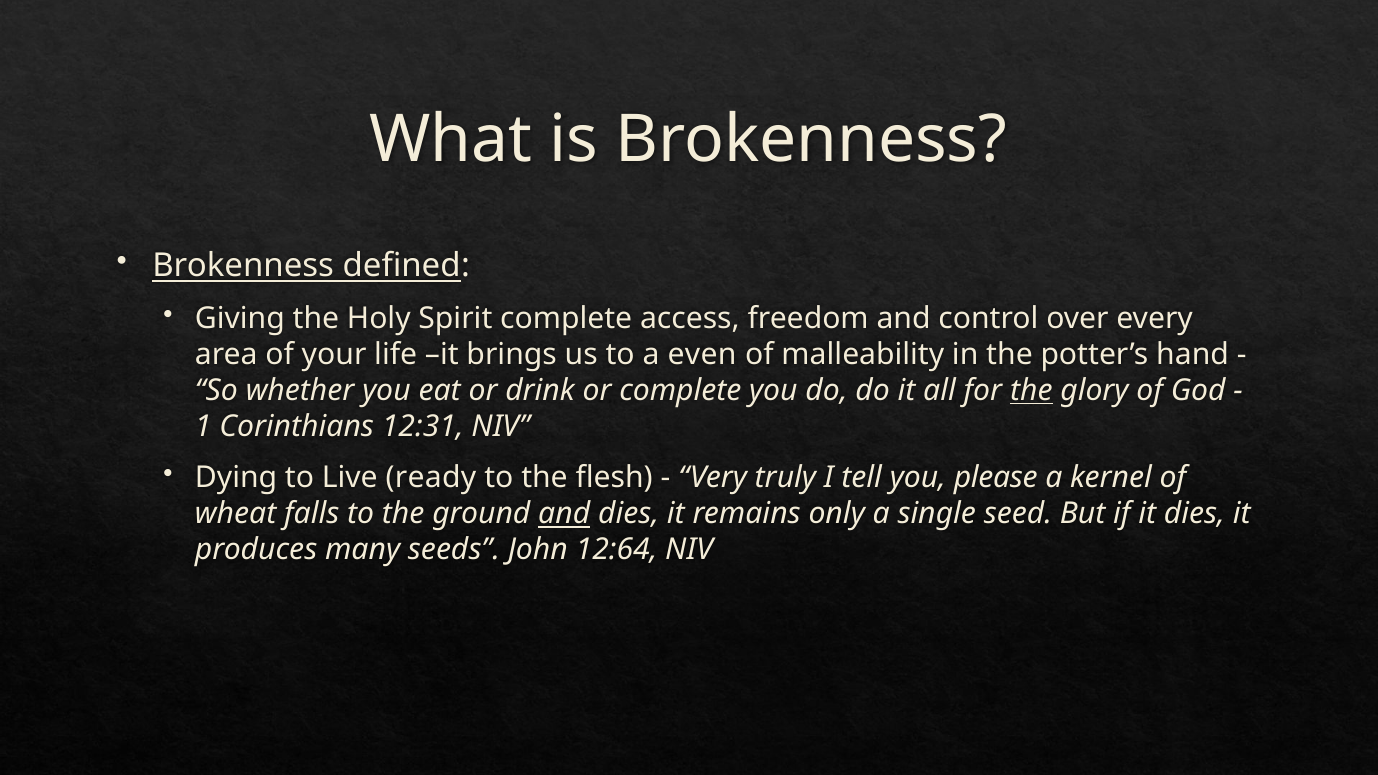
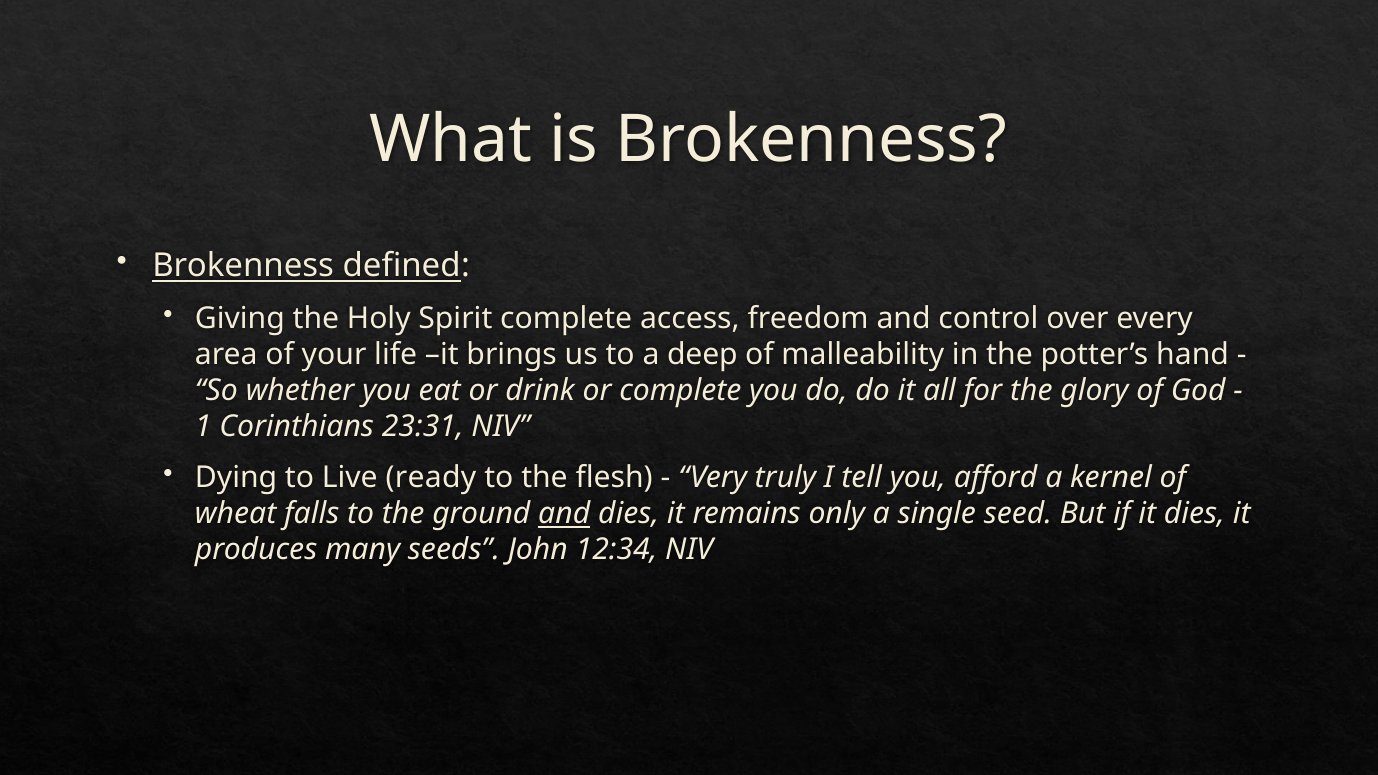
even: even -> deep (702, 354)
the underline: present -> none (1031, 391)
12:31: 12:31 -> 23:31 (423, 427)
please: please -> afford (996, 478)
12:64: 12:64 -> 12:34 (617, 550)
